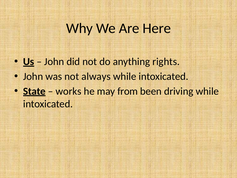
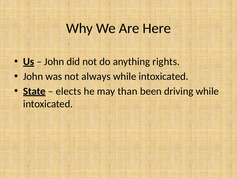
works: works -> elects (68, 91)
from: from -> than (128, 91)
